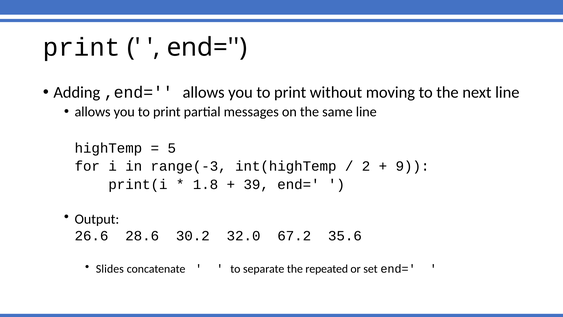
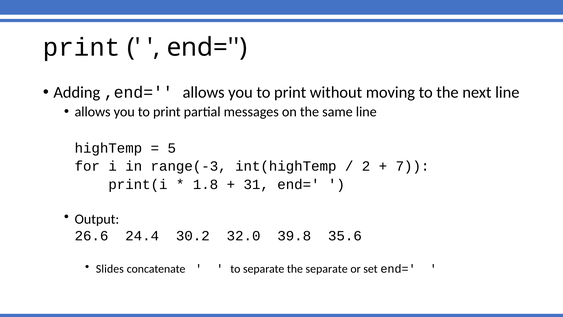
9: 9 -> 7 (413, 166)
39: 39 -> 31 (256, 184)
28.6: 28.6 -> 24.4 (142, 236)
67.2: 67.2 -> 39.8 (294, 236)
the repeated: repeated -> separate (327, 269)
